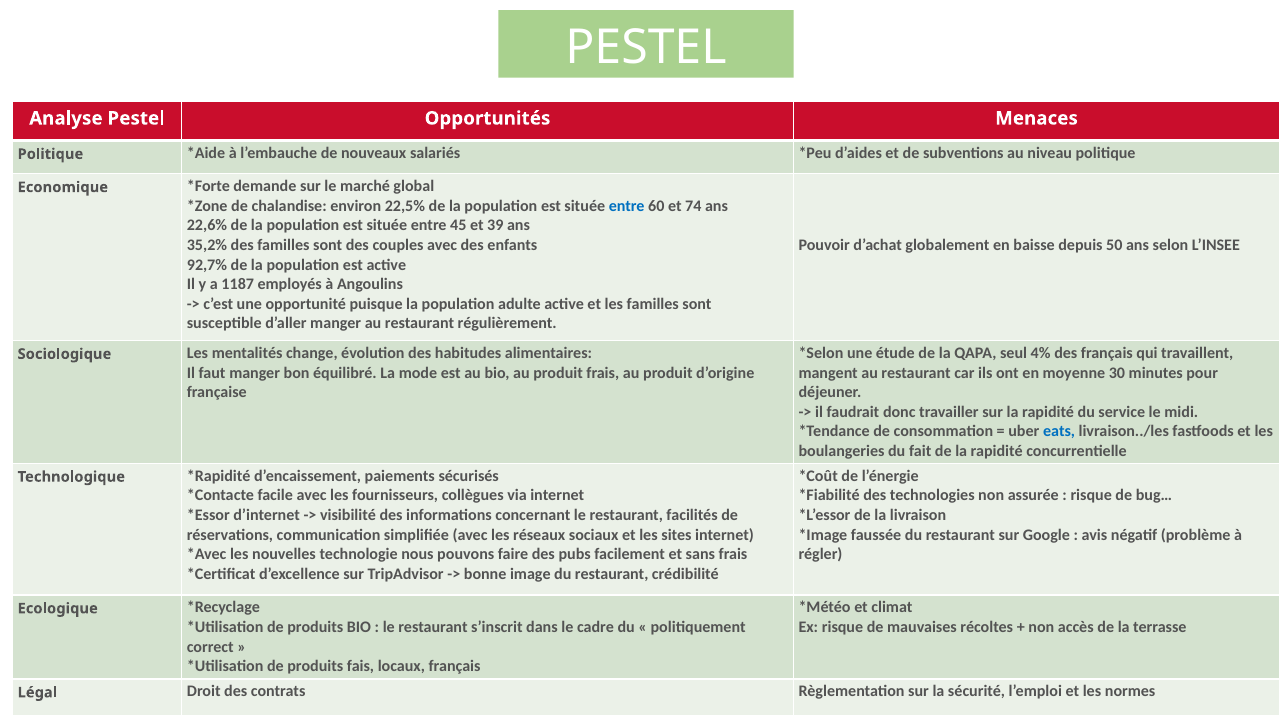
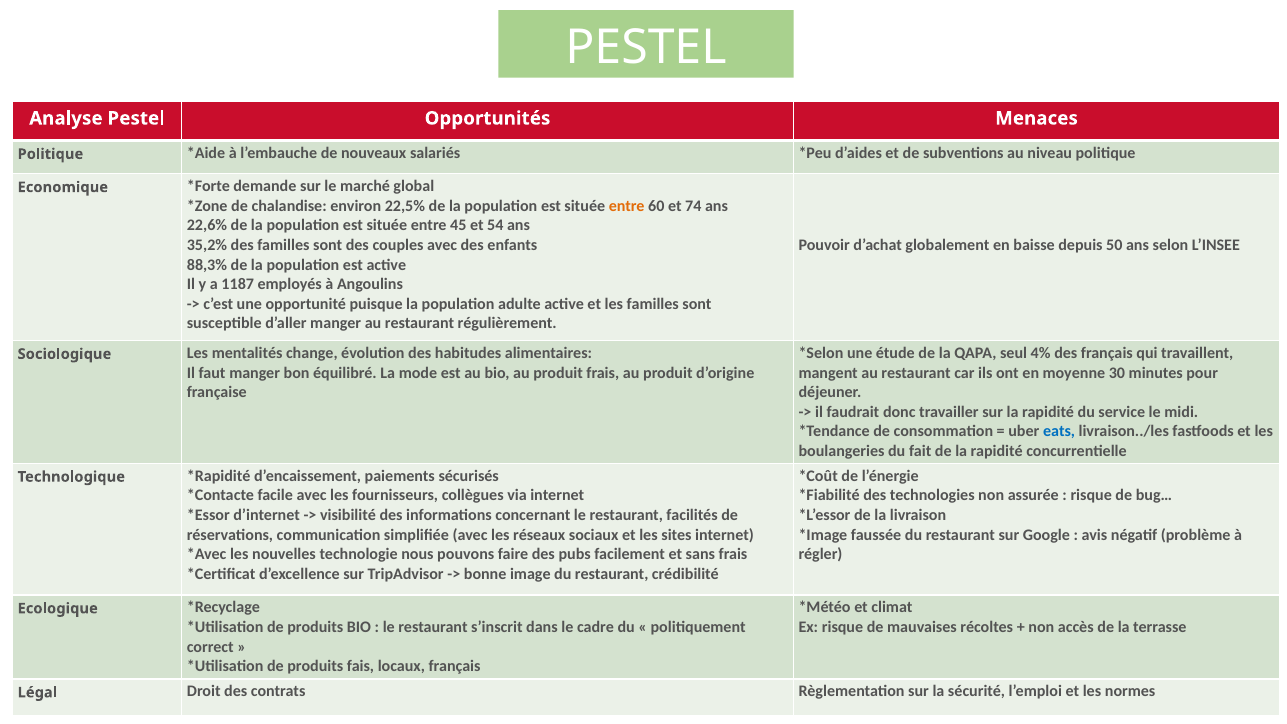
entre colour: blue -> orange (627, 206)
39: 39 -> 54 (495, 225)
92,7%: 92,7% -> 88,3% (207, 265)
